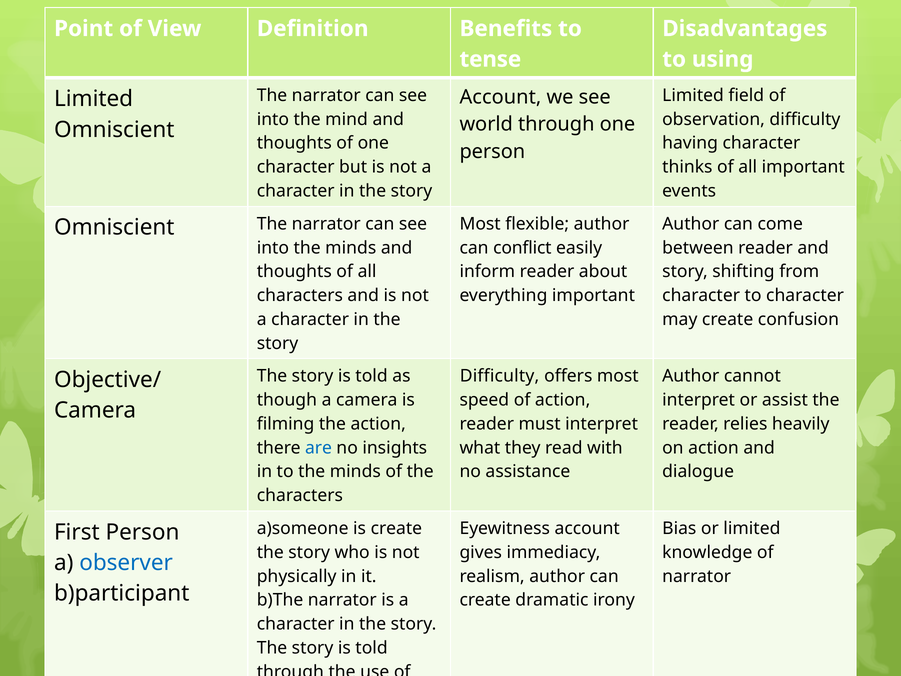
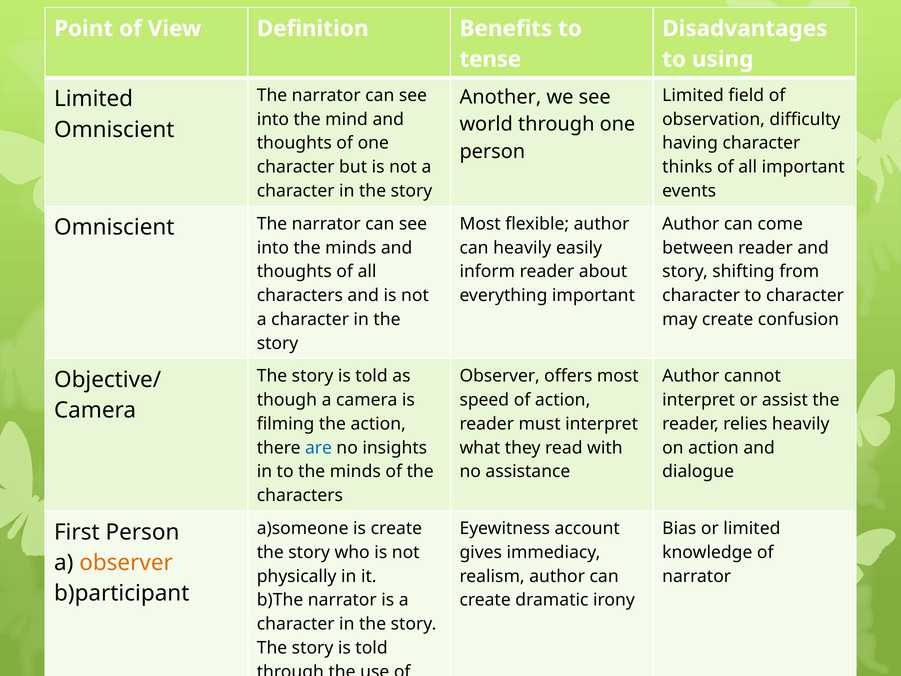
Account: Account -> Another (500, 97)
can conflict: conflict -> heavily (522, 248)
Difficulty: Difficulty -> Observer (500, 376)
observer colour: blue -> orange (126, 563)
